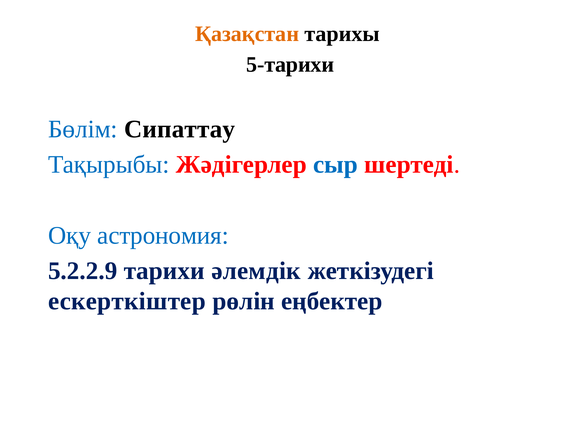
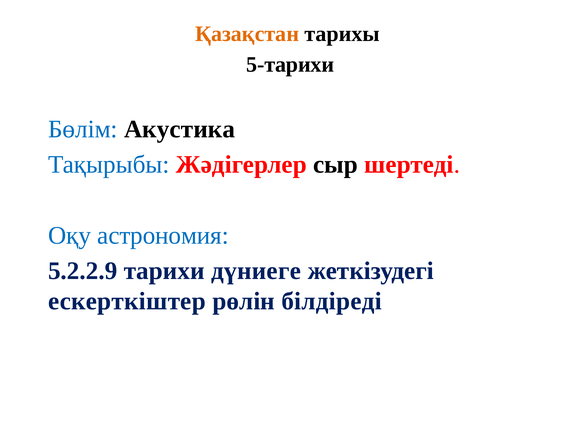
Сипаттау: Сипаттау -> Акустика (180, 129)
сыр colour: blue -> black (336, 164)
әлемдік: әлемдік -> дүниеге (256, 270)
еңбектер: еңбектер -> білдіреді (332, 301)
